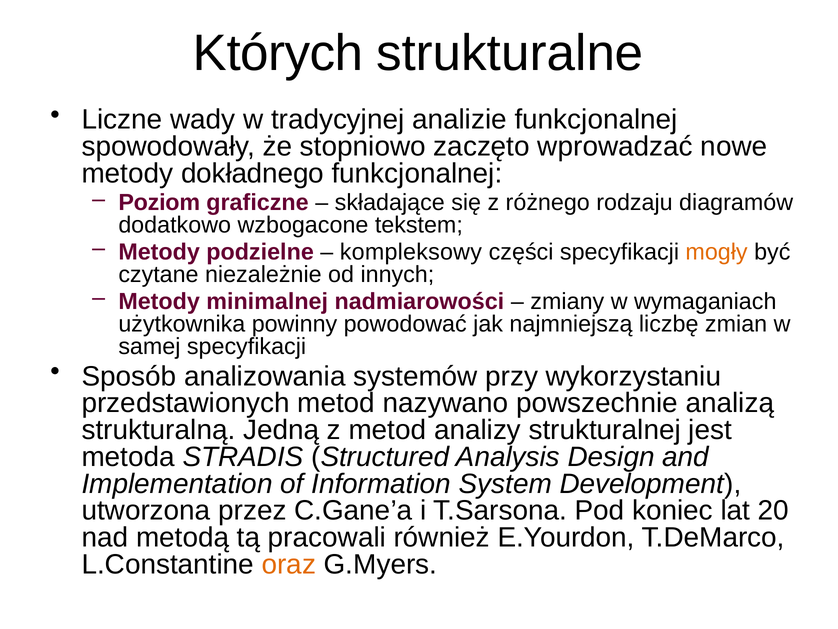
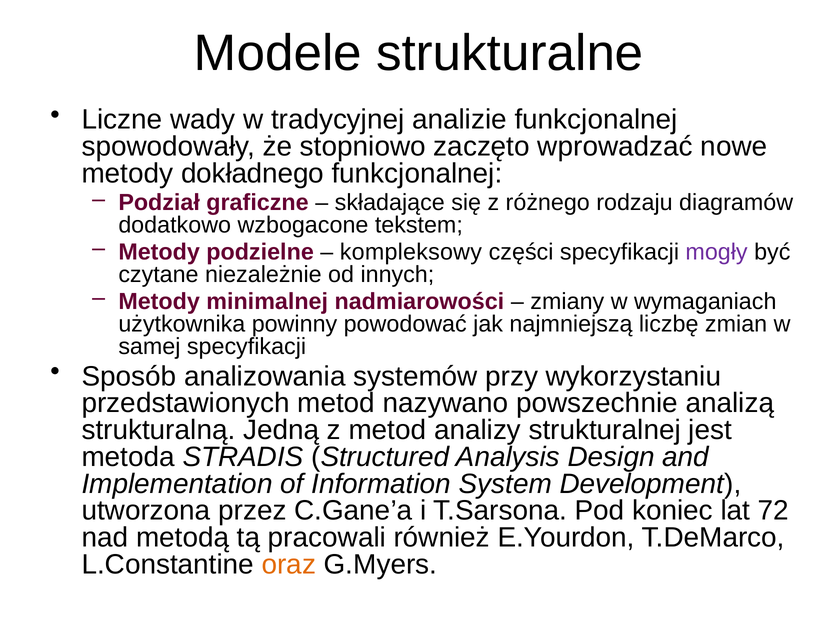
Których: Których -> Modele (278, 53)
Poziom: Poziom -> Podział (159, 203)
mogły colour: orange -> purple (717, 252)
20: 20 -> 72 (773, 510)
